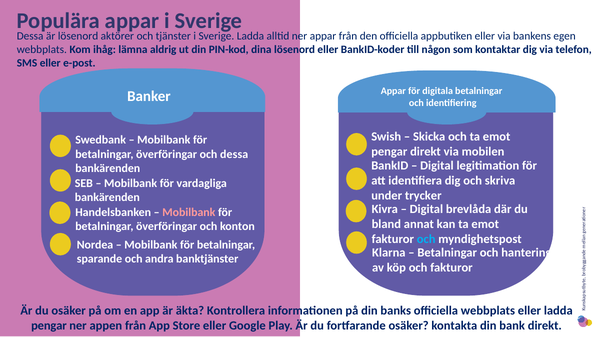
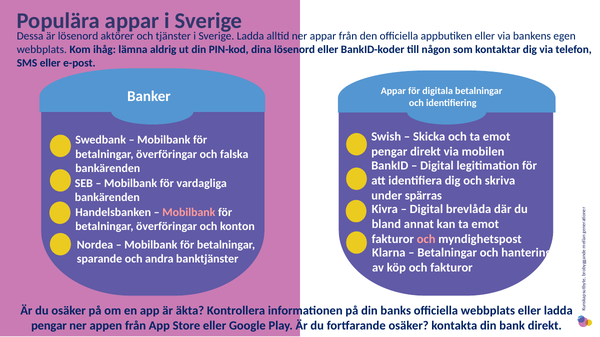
och dessa: dessa -> falska (234, 154)
trycker: trycker -> spärras (423, 196)
och colour: light blue -> pink (426, 239)
